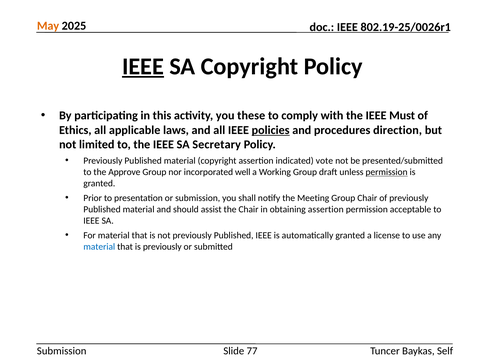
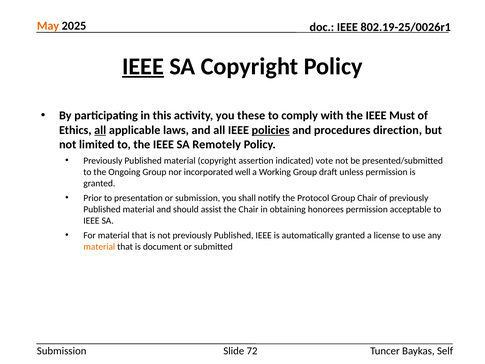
all underline: none -> present (100, 130)
Secretary: Secretary -> Remotely (217, 145)
Approve: Approve -> Ongoing (124, 172)
permission underline: present -> none (387, 172)
Meeting: Meeting -> Protocol (313, 198)
obtaining assertion: assertion -> honorees (326, 209)
material colour: blue -> orange (99, 247)
is previously: previously -> document (162, 247)
77: 77 -> 72 (252, 351)
